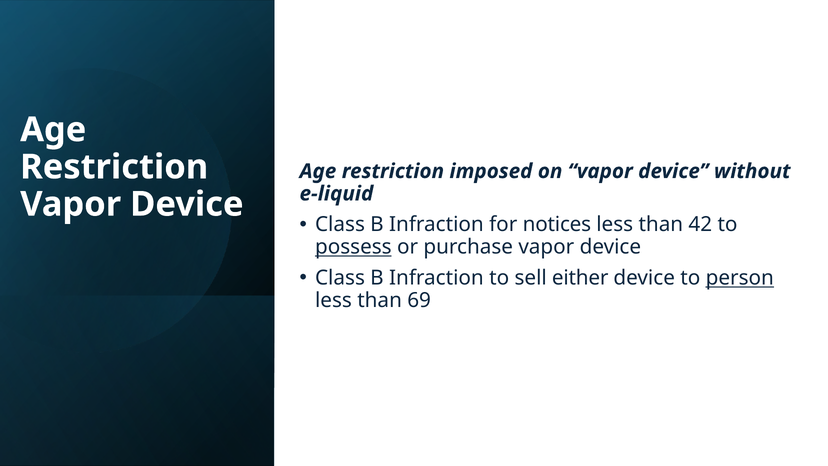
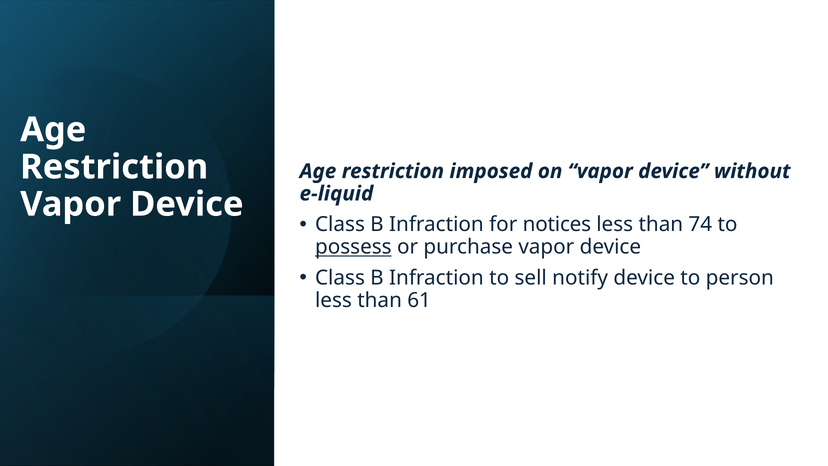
42: 42 -> 74 (700, 224)
either: either -> notify (580, 278)
person underline: present -> none (740, 278)
69: 69 -> 61 (419, 300)
